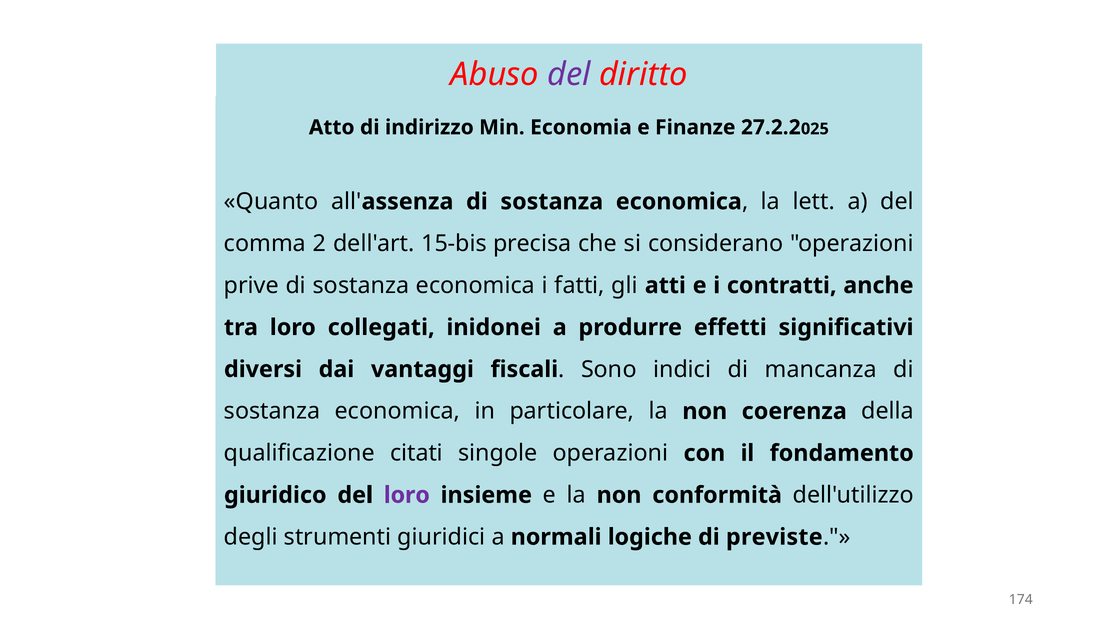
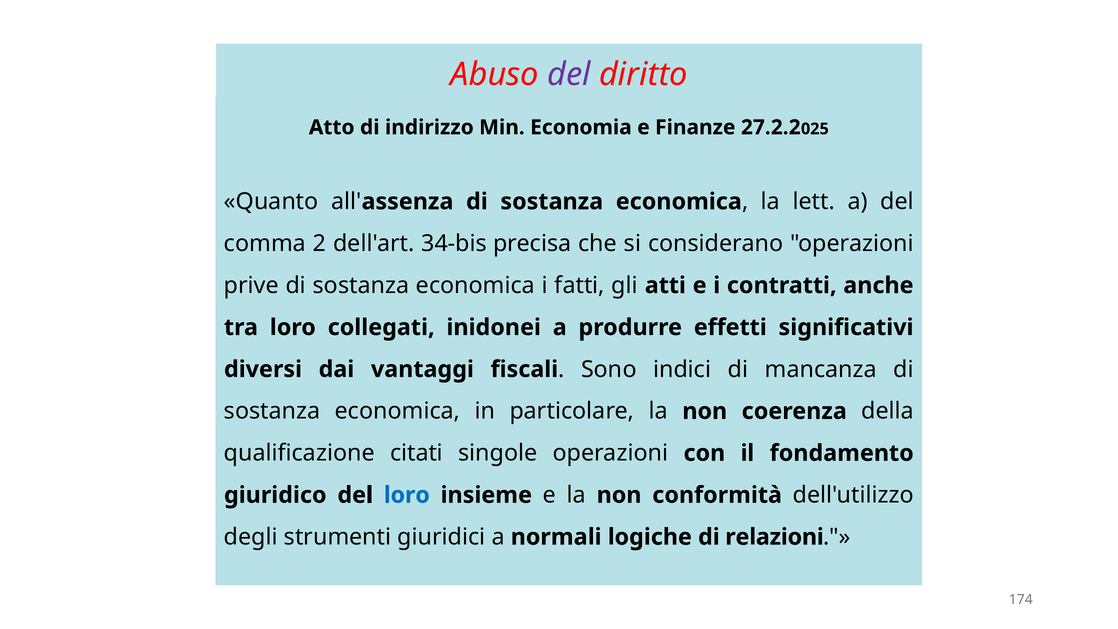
15-bis: 15-bis -> 34-bis (454, 243)
loro colour: purple -> blue (407, 495)
previste: previste -> relazioni (775, 537)
